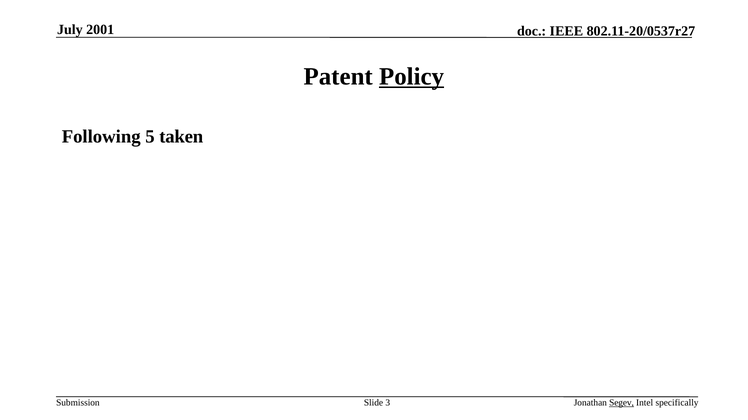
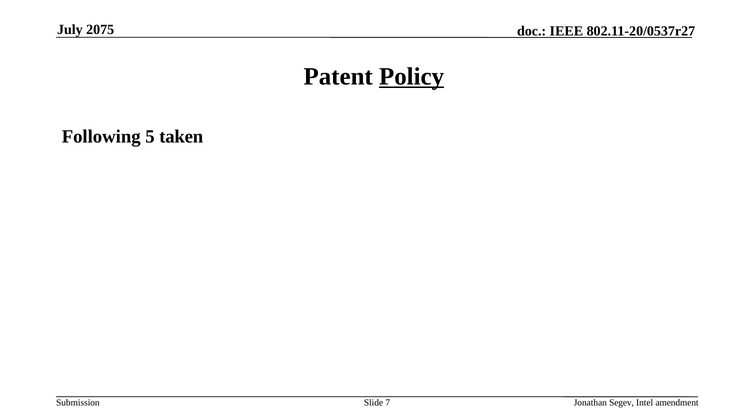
2001: 2001 -> 2075 (100, 30)
3: 3 -> 7 (388, 404)
Segev underline: present -> none (622, 404)
specifically: specifically -> amendment (677, 404)
